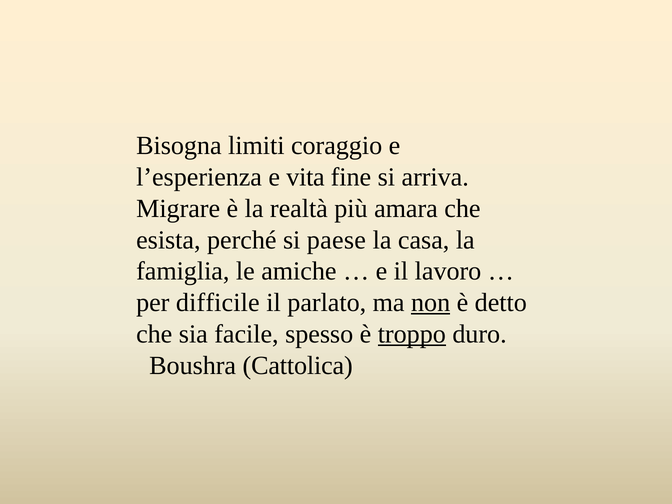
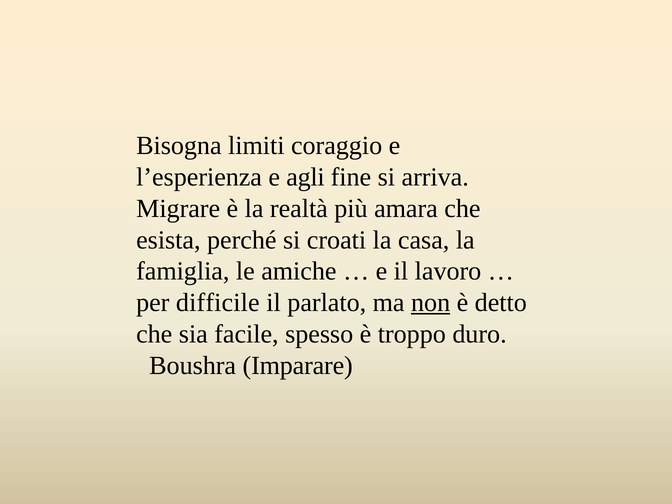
vita: vita -> agli (306, 177)
paese: paese -> croati (337, 240)
troppo underline: present -> none (412, 334)
Cattolica: Cattolica -> Imparare (298, 365)
